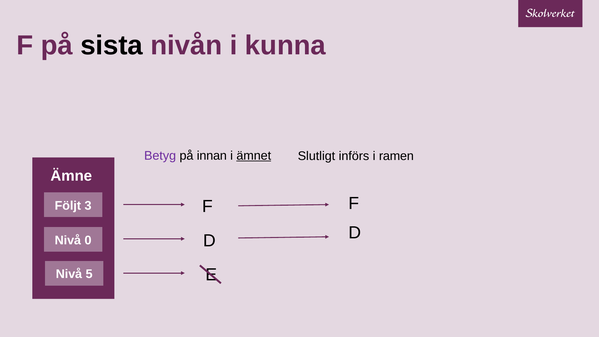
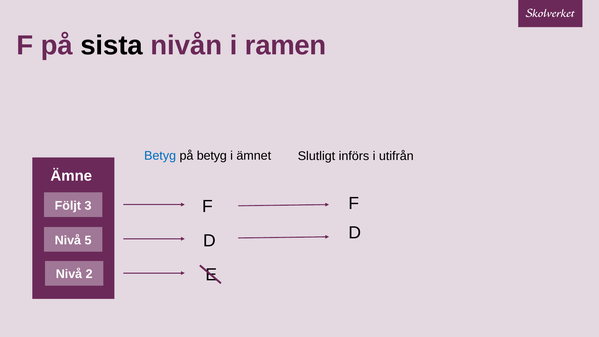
kunna: kunna -> ramen (286, 46)
Betyg colour: purple -> blue (160, 156)
på innan: innan -> betyg (212, 156)
ämnet underline: present -> none (254, 156)
ramen: ramen -> utifrån (396, 156)
0: 0 -> 5 (88, 240)
5: 5 -> 2 (89, 274)
